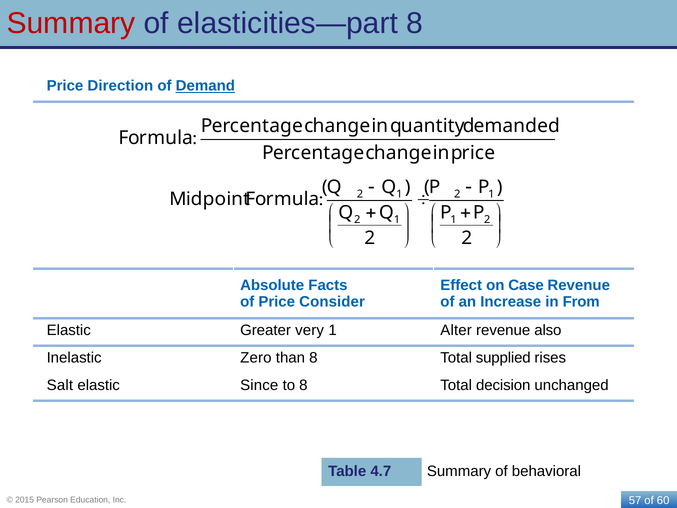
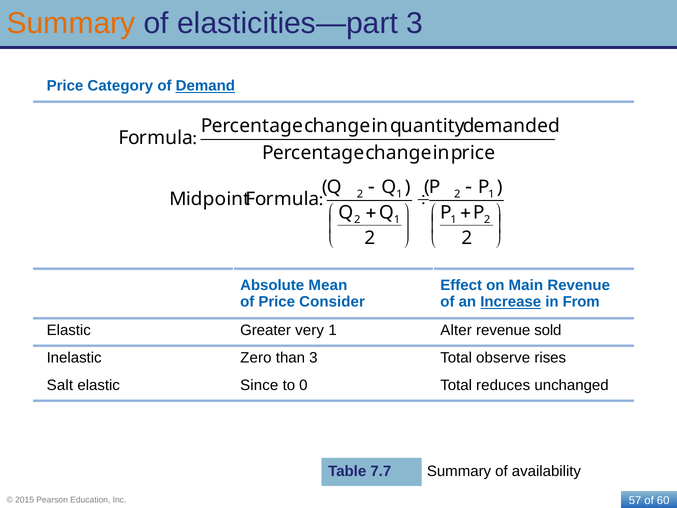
Summary colour: red -> orange (71, 23)
elasticities—part 8: 8 -> 3 (415, 23)
Direction: Direction -> Category (120, 86)
Facts: Facts -> Mean (328, 285)
Case: Case -> Main (526, 285)
Increase underline: none -> present (511, 302)
also: also -> sold (548, 330)
than 8: 8 -> 3 (313, 357)
supplied: supplied -> observe (503, 357)
to 8: 8 -> 0 (303, 385)
decision: decision -> reduces (503, 385)
4.7: 4.7 -> 7.7 (381, 471)
behavioral: behavioral -> availability (546, 471)
